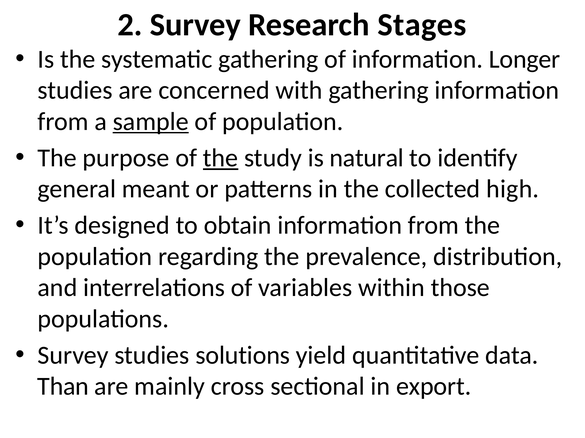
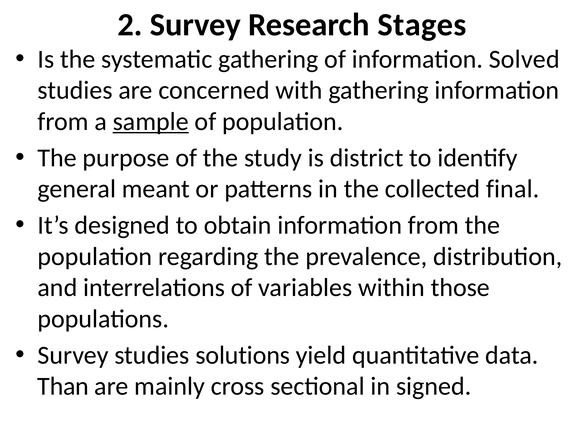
Longer: Longer -> Solved (524, 59)
the underline: present -> none (221, 158)
natural: natural -> district (367, 158)
high: high -> final (513, 189)
export: export -> signed (434, 387)
